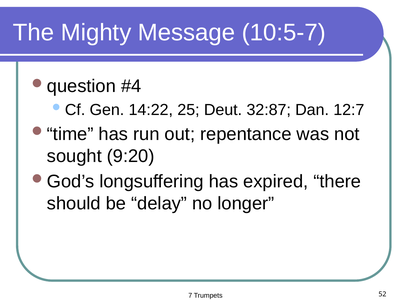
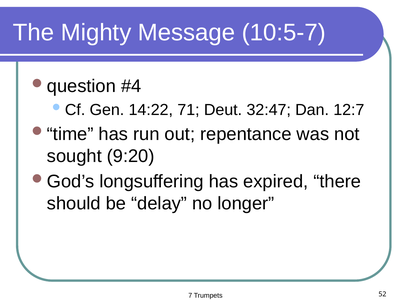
25: 25 -> 71 (188, 110)
32:87: 32:87 -> 32:47 (269, 110)
